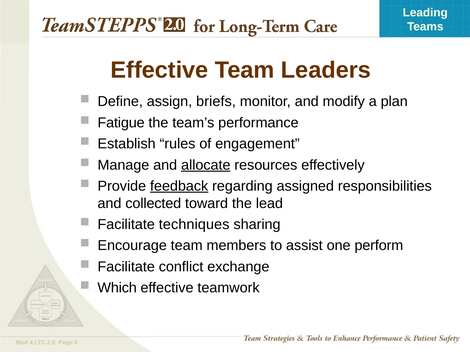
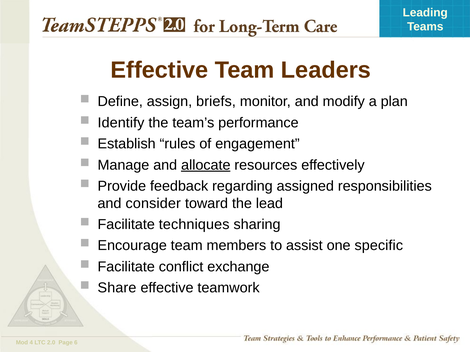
Fatigue: Fatigue -> Identify (121, 123)
feedback underline: present -> none (179, 186)
collected: collected -> consider (153, 204)
perform: perform -> specific (379, 246)
Which: Which -> Share (117, 288)
